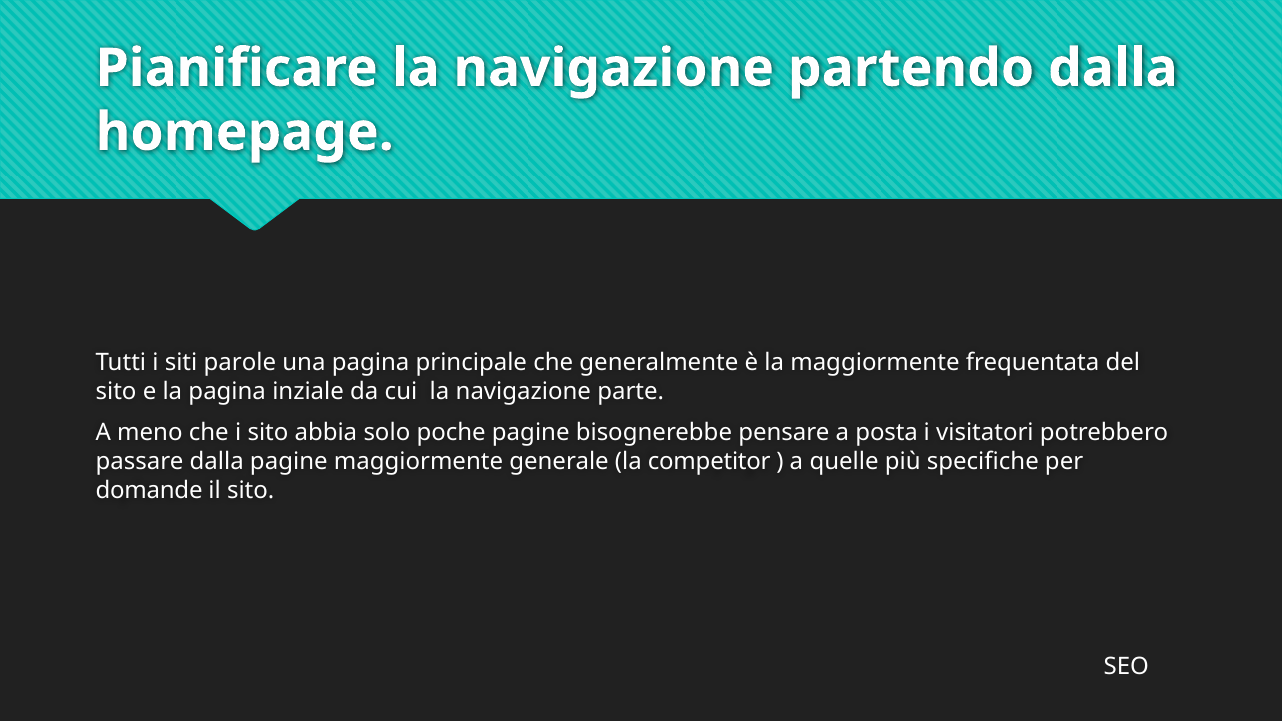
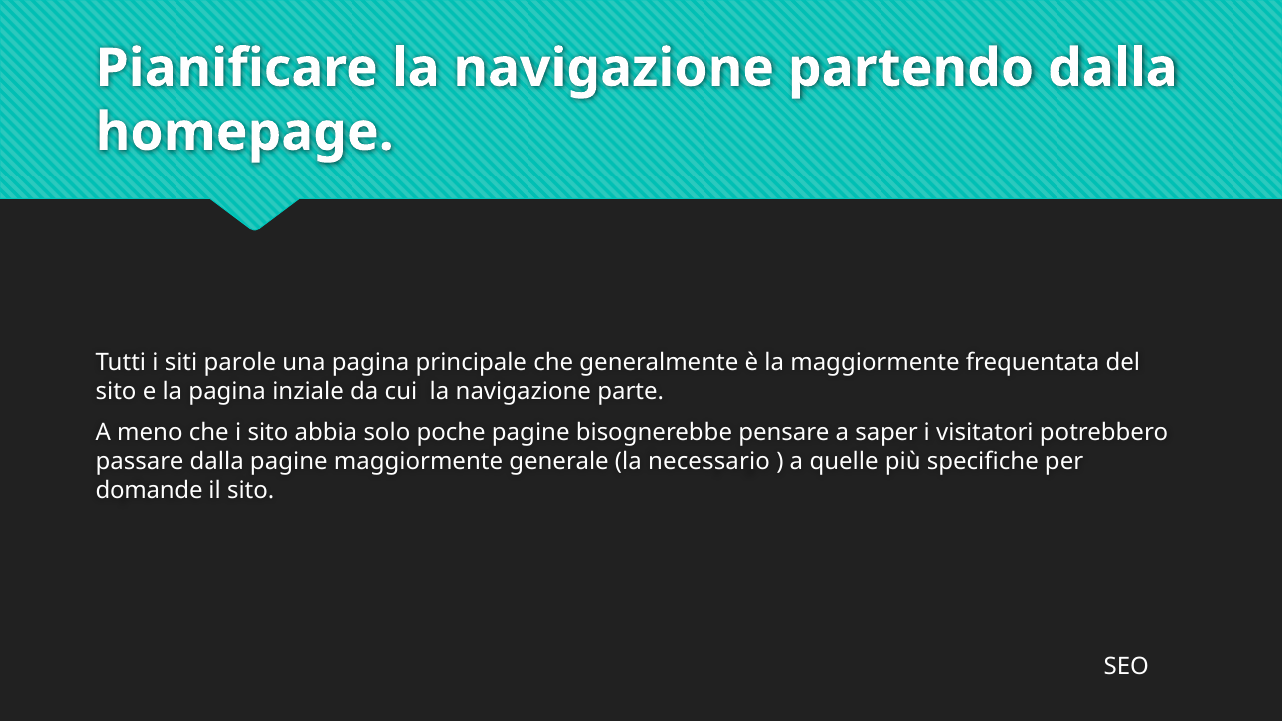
posta: posta -> saper (887, 433)
competitor: competitor -> necessario (709, 462)
